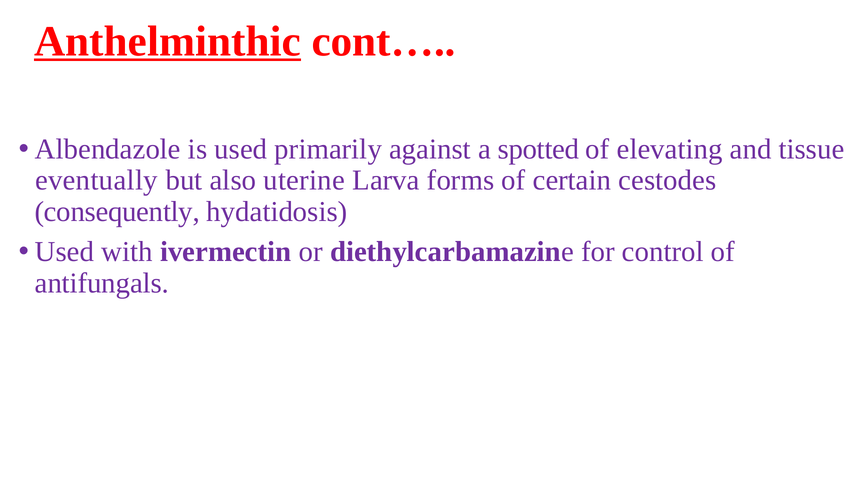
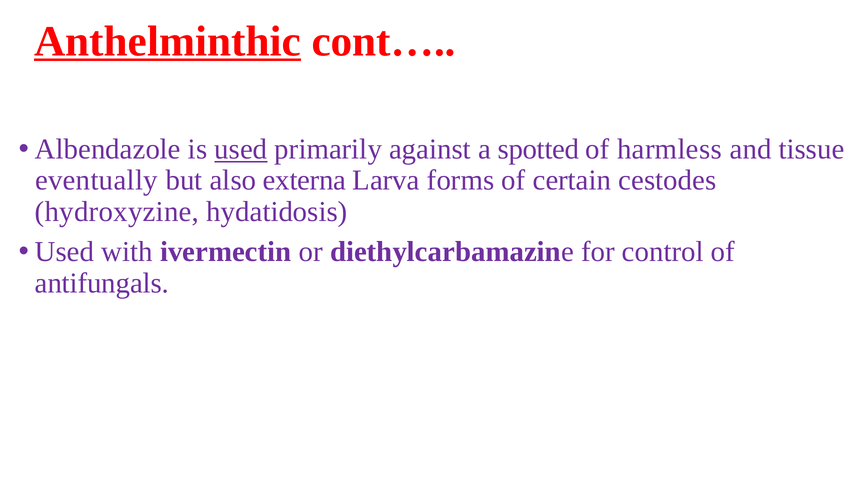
used underline: none -> present (241, 149)
elevating: elevating -> harmless (670, 149)
uterine: uterine -> externa (304, 180)
consequently: consequently -> hydroxyzine (117, 212)
